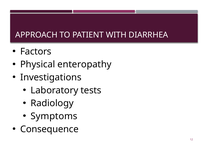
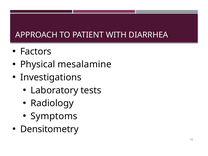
enteropathy: enteropathy -> mesalamine (84, 64)
Consequence: Consequence -> Densitometry (49, 129)
